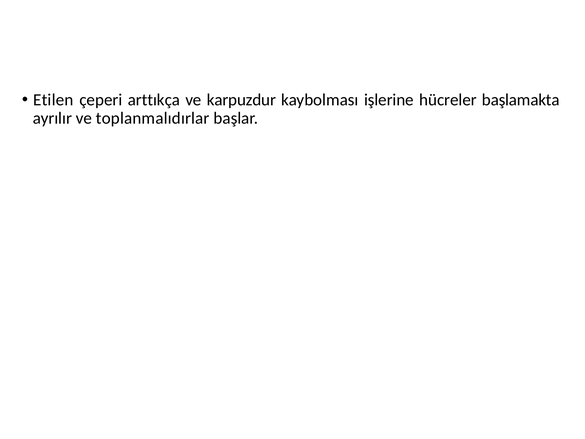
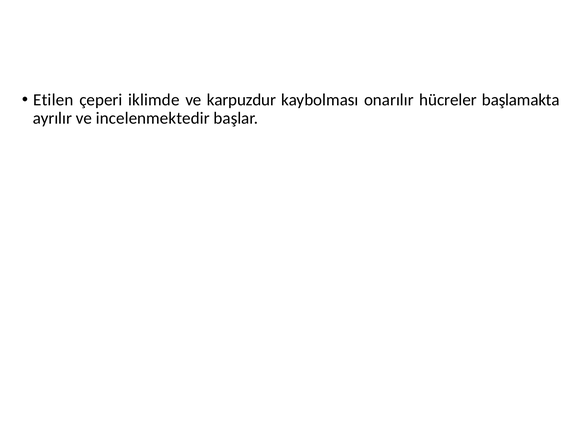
arttıkça: arttıkça -> iklimde (154, 100)
işlerine: işlerine -> onarılır (389, 100)
toplanmalıdırlar: toplanmalıdırlar -> incelenmektedir (153, 118)
